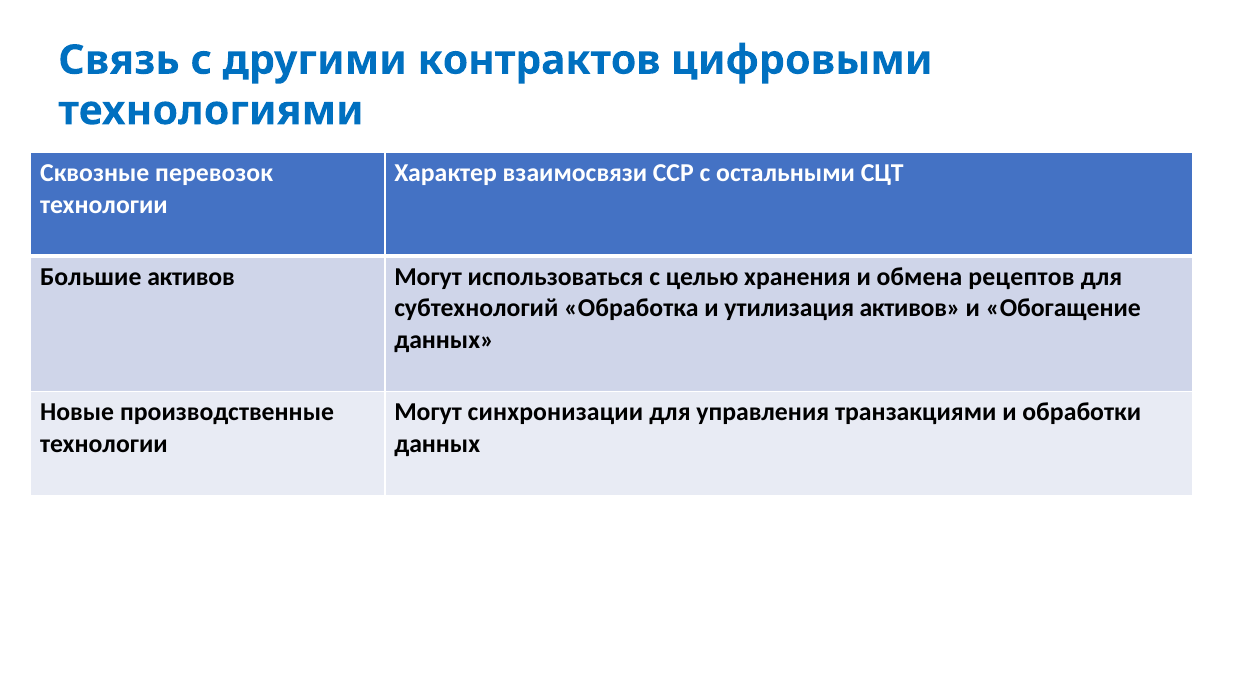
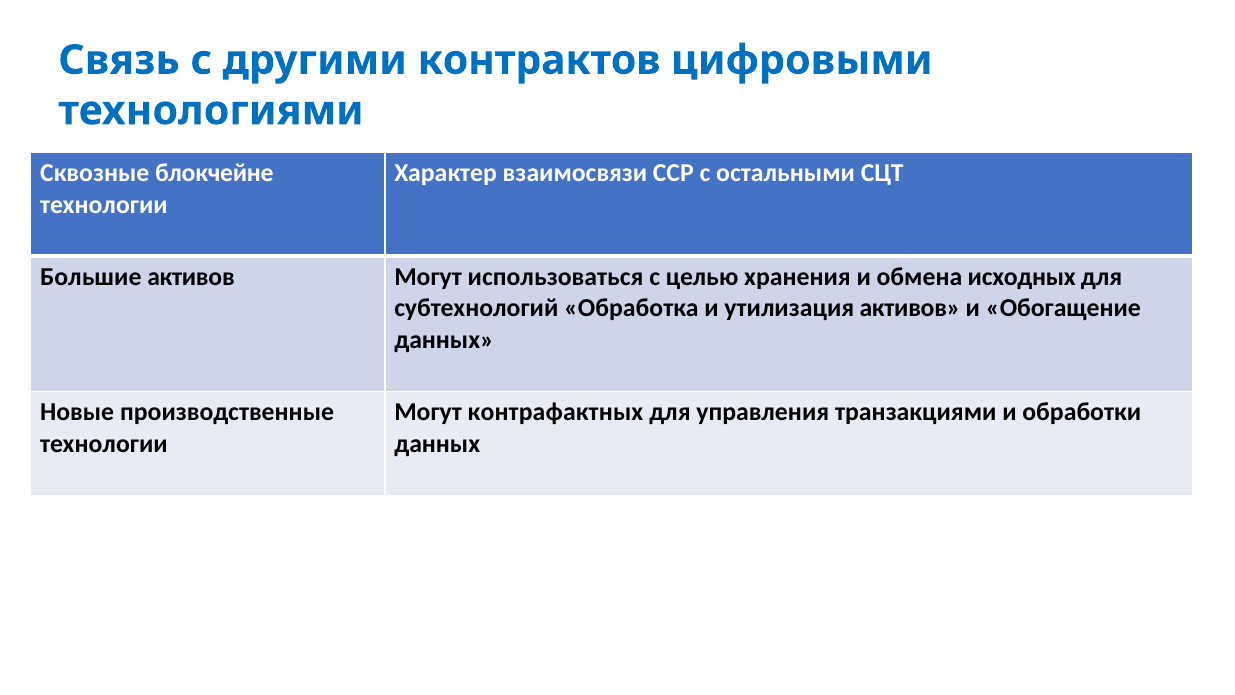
перевозок: перевозок -> блокчейне (214, 173)
рецептов: рецептов -> исходных (1022, 277)
синхронизации: синхронизации -> контрафактных (556, 412)
